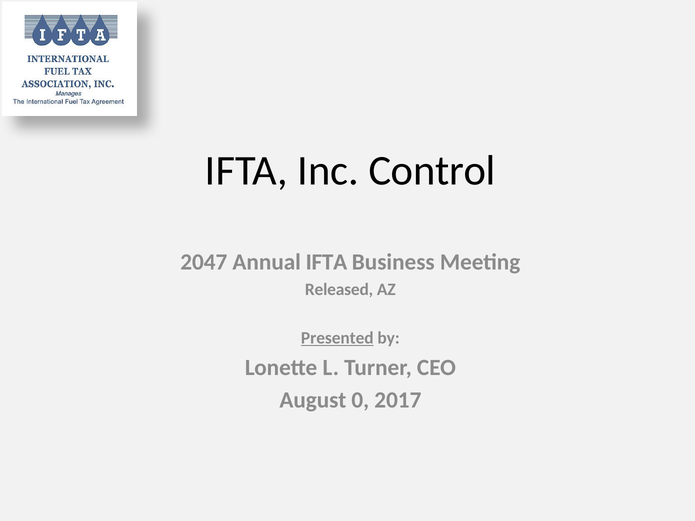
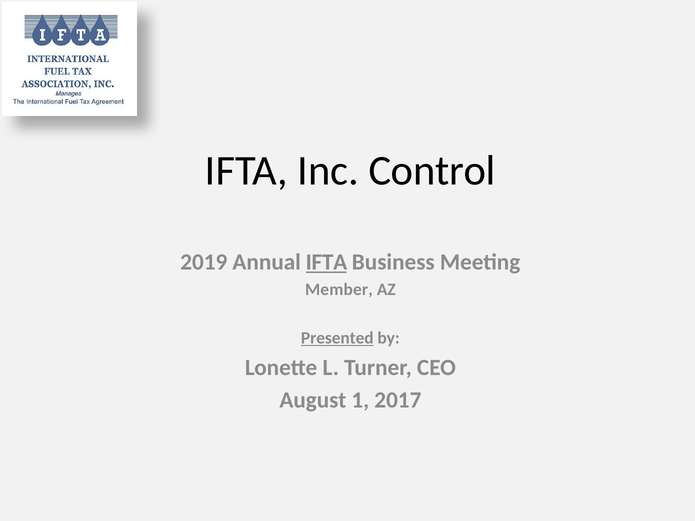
2047: 2047 -> 2019 (204, 262)
IFTA underline: none -> present (326, 262)
Released: Released -> Member (339, 290)
0: 0 -> 1 (360, 400)
